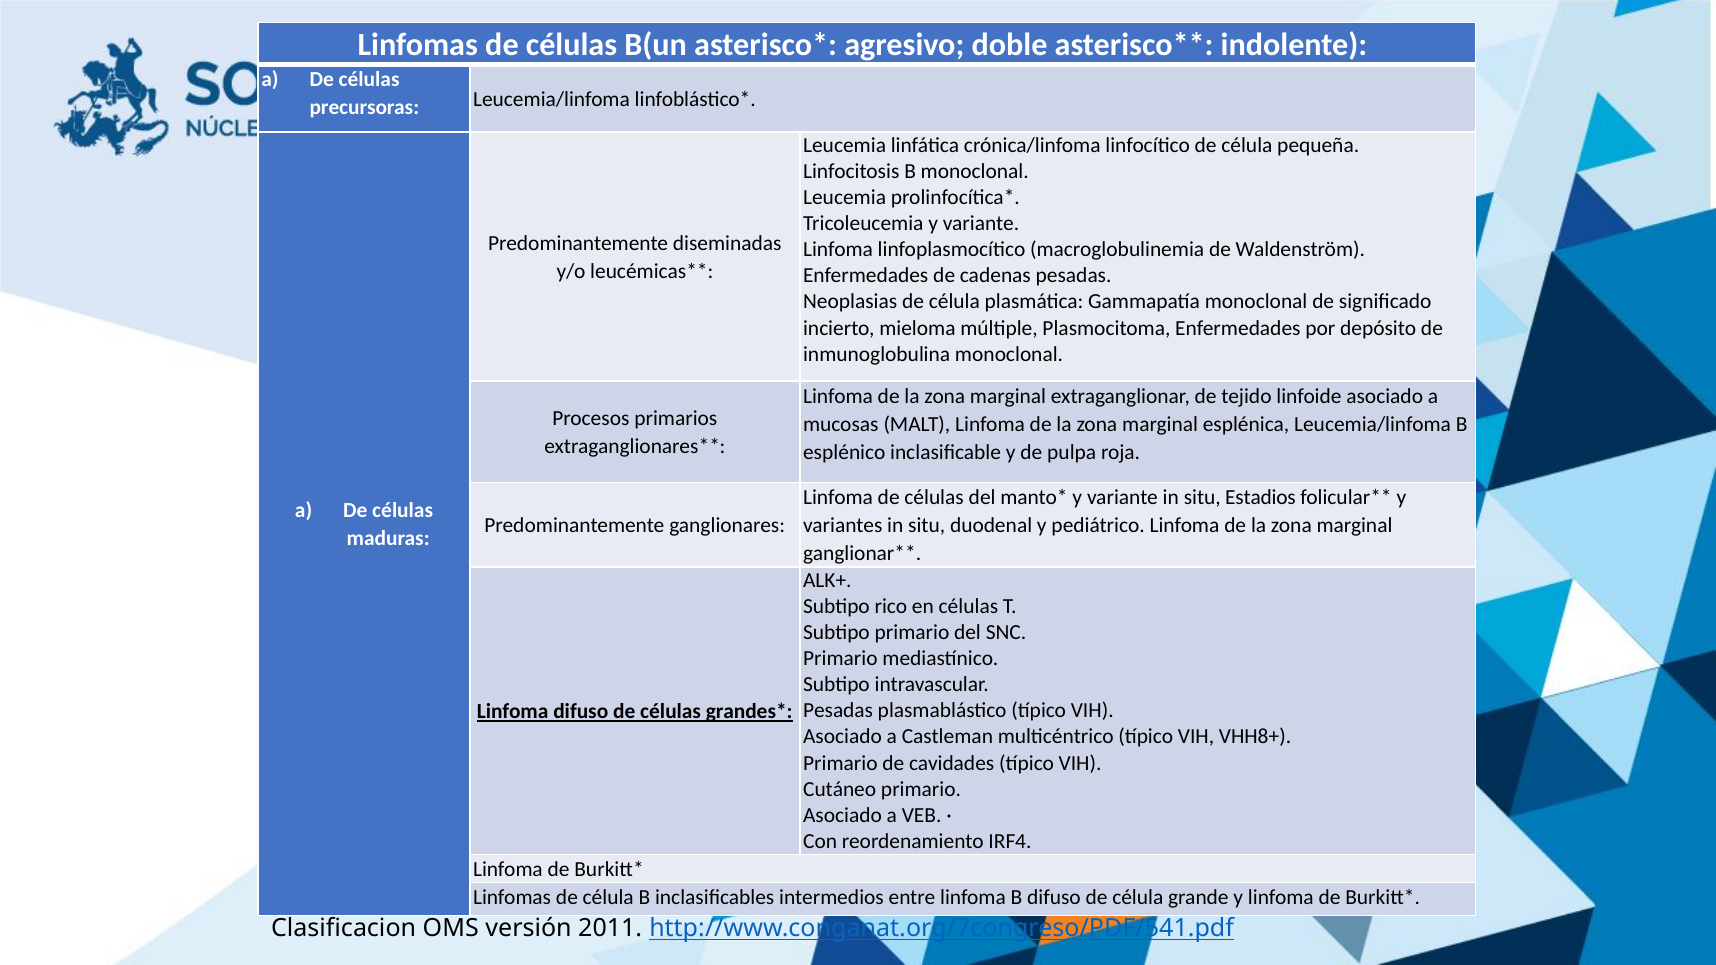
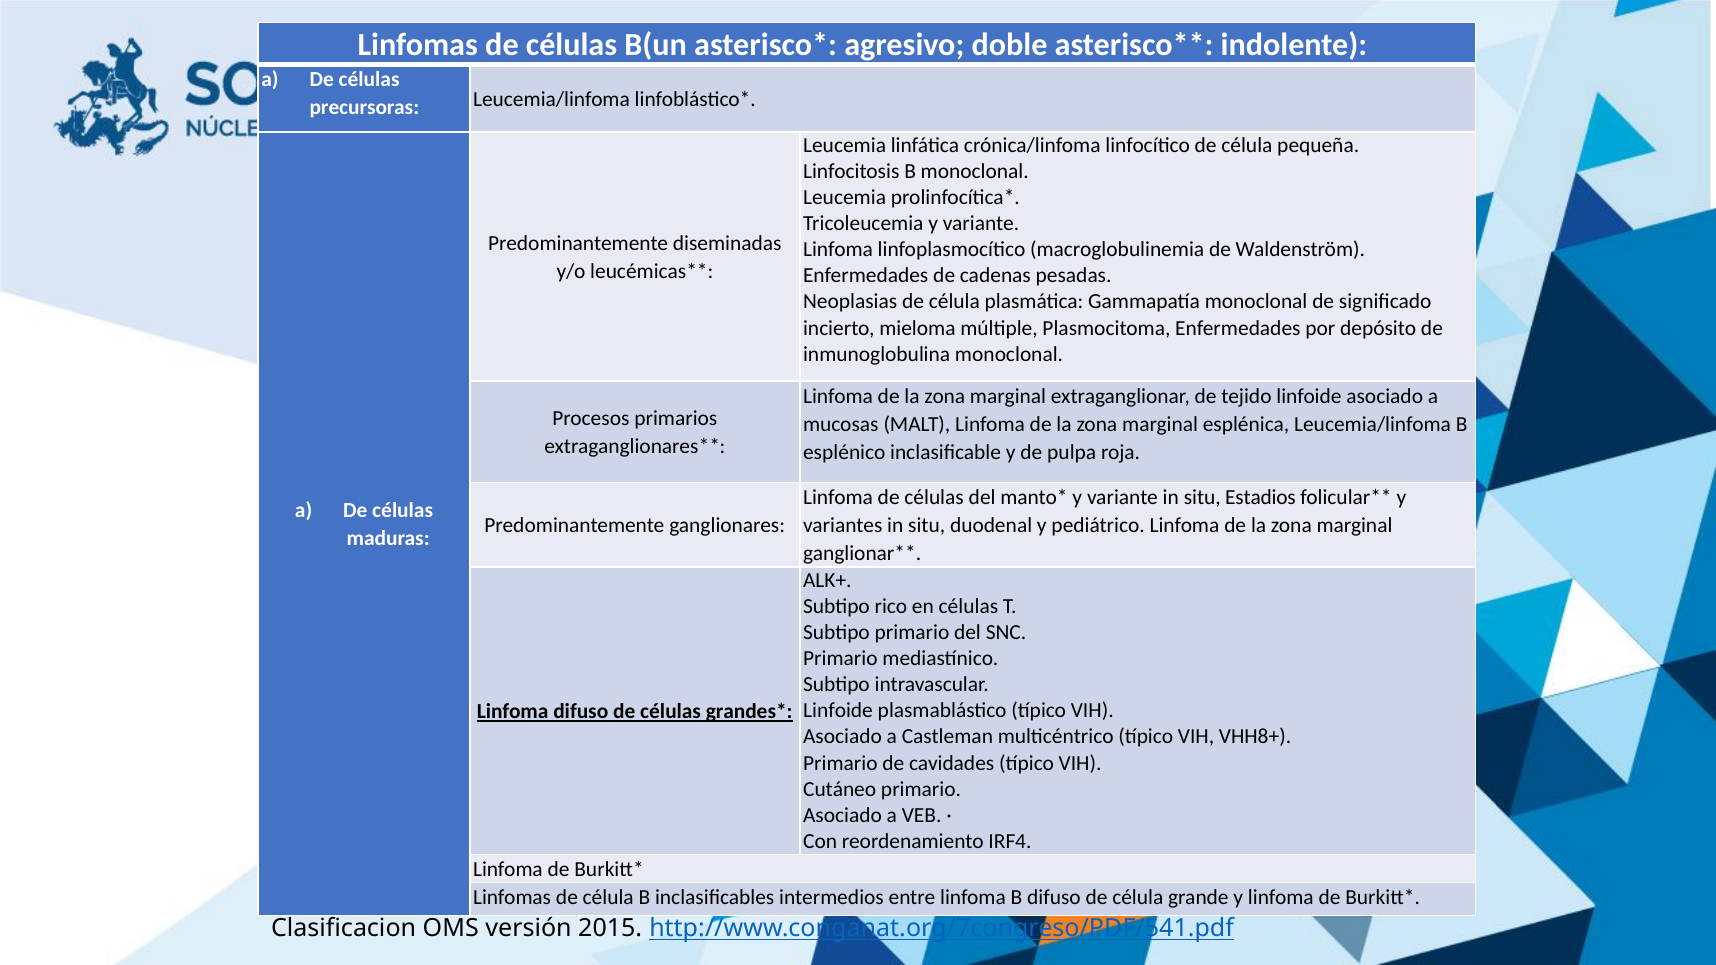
Pesadas: Pesadas -> Linfoide (838, 711)
2011: 2011 -> 2015 (610, 928)
